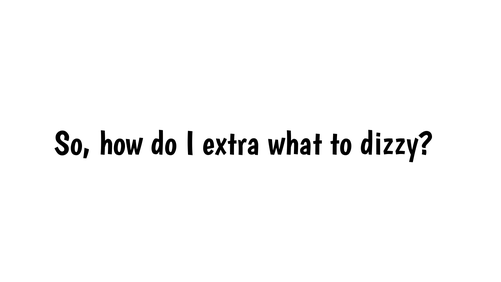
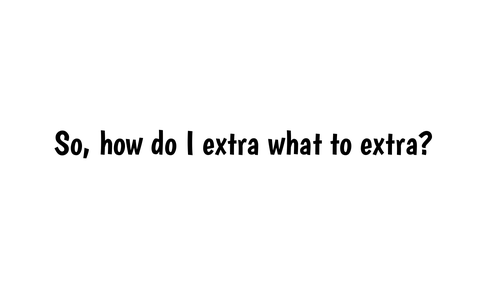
to dizzy: dizzy -> extra (396, 143)
